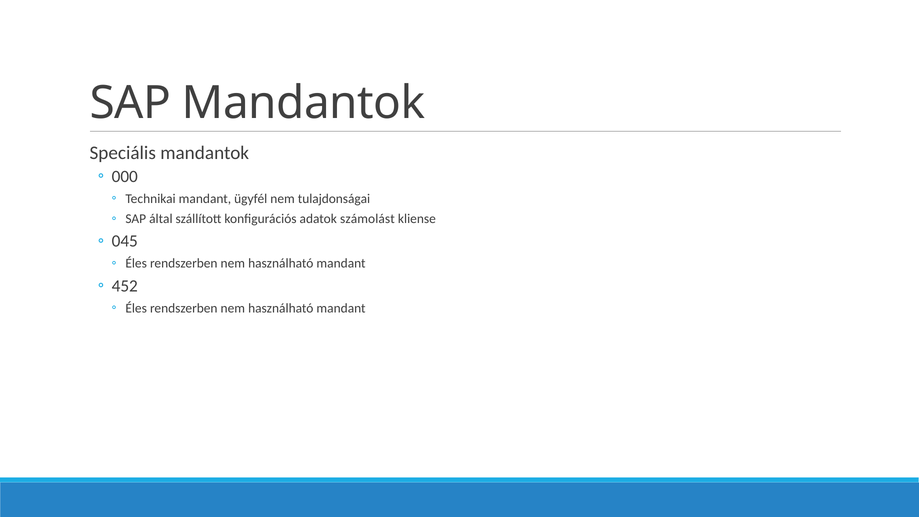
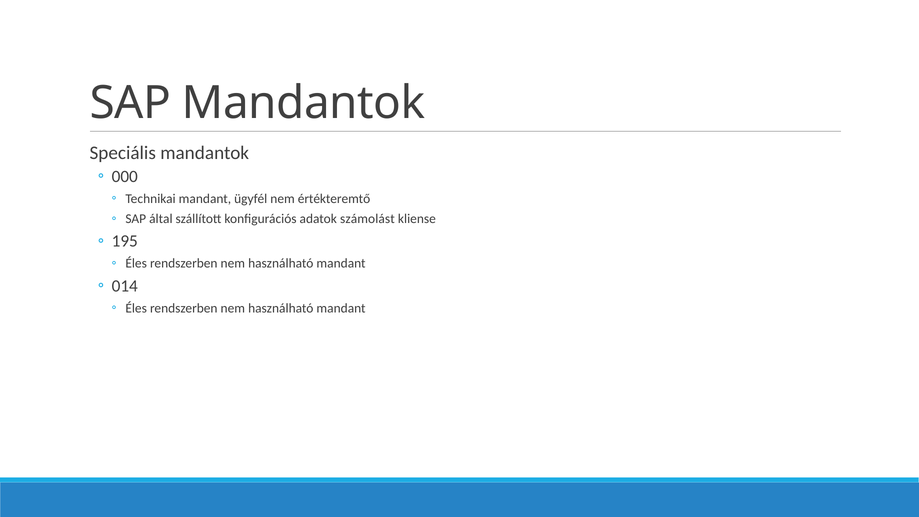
tulajdonságai: tulajdonságai -> értékteremtő (334, 199)
045: 045 -> 195 (125, 241)
452: 452 -> 014 (125, 286)
